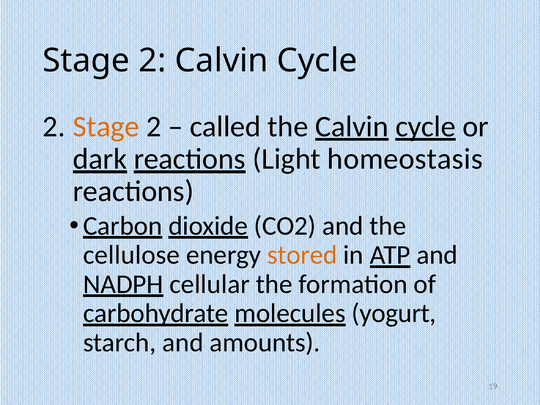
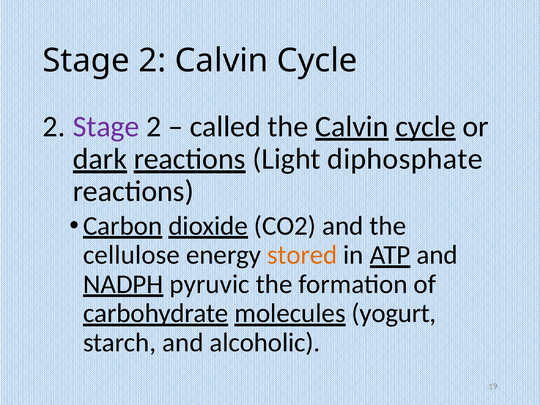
Stage colour: orange -> purple (106, 127)
homeostasis: homeostasis -> diphosphate (405, 159)
cellular: cellular -> pyruvic (210, 284)
amounts: amounts -> alcoholic (265, 342)
